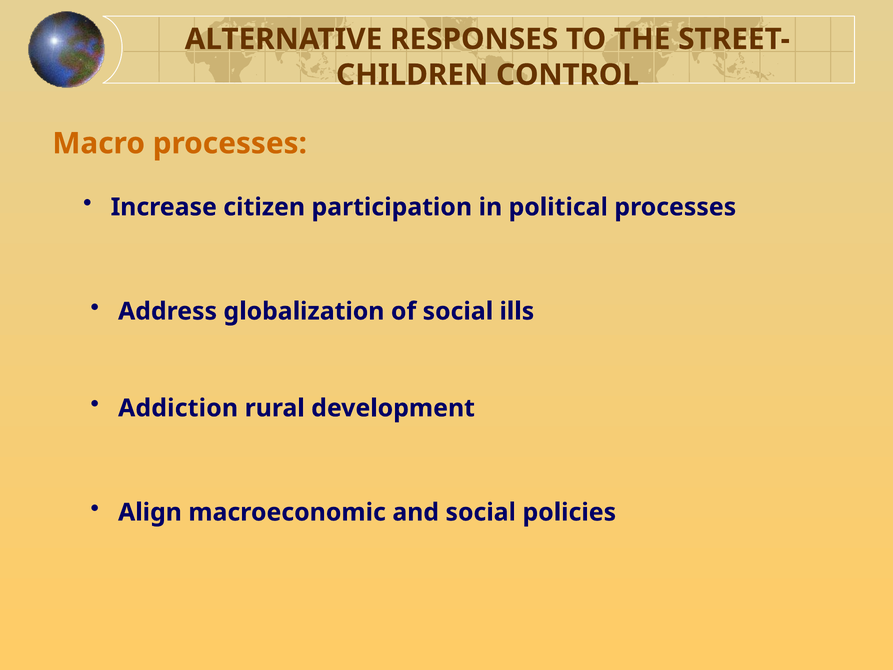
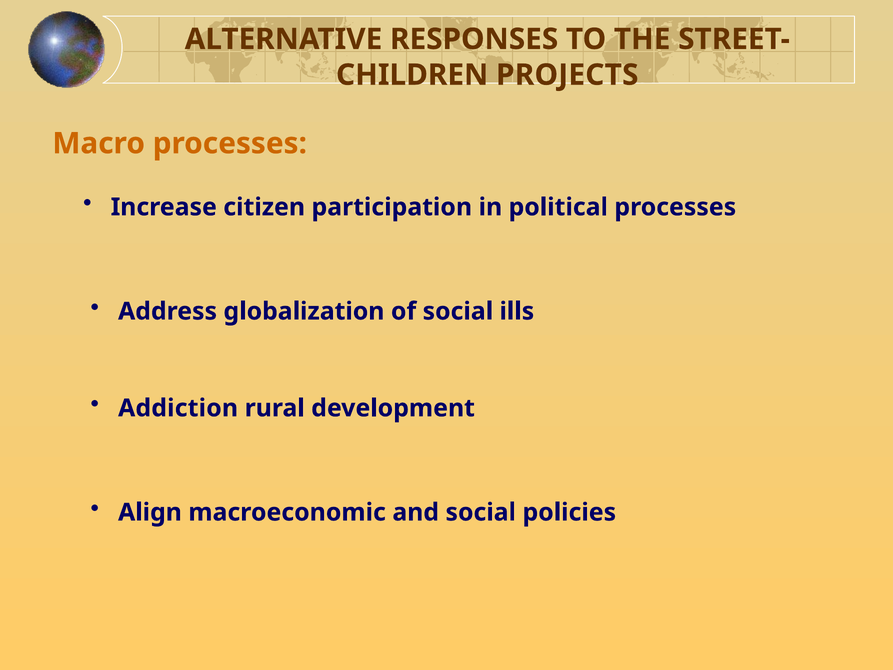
CONTROL: CONTROL -> PROJECTS (567, 75)
